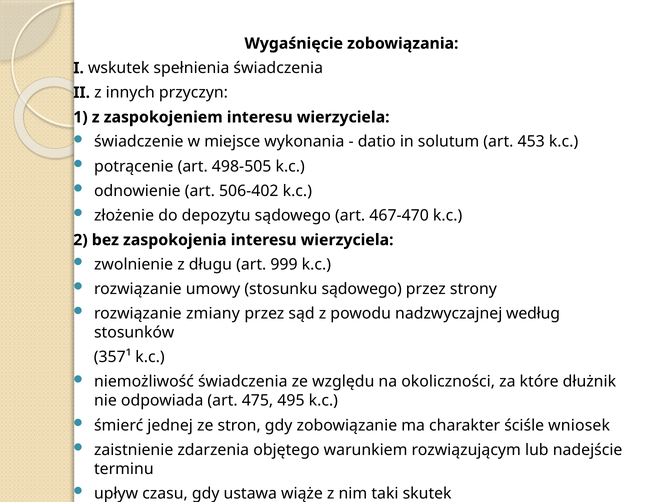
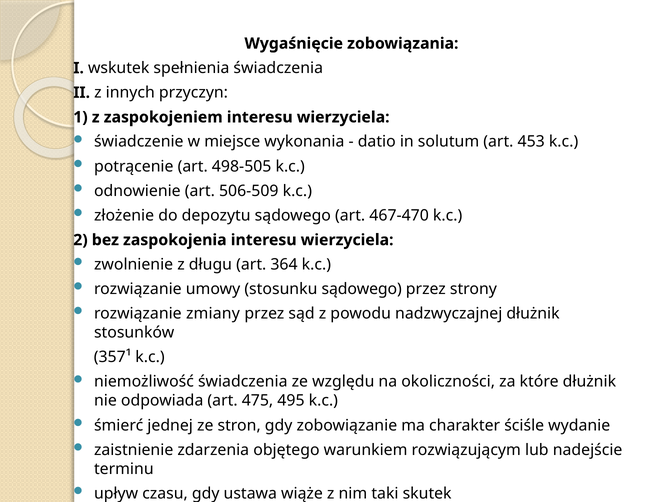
506-402: 506-402 -> 506-509 (249, 191)
999: 999 -> 364 (284, 265)
nadzwyczajnej według: według -> dłużnik (533, 314)
wniosek: wniosek -> wydanie (579, 426)
